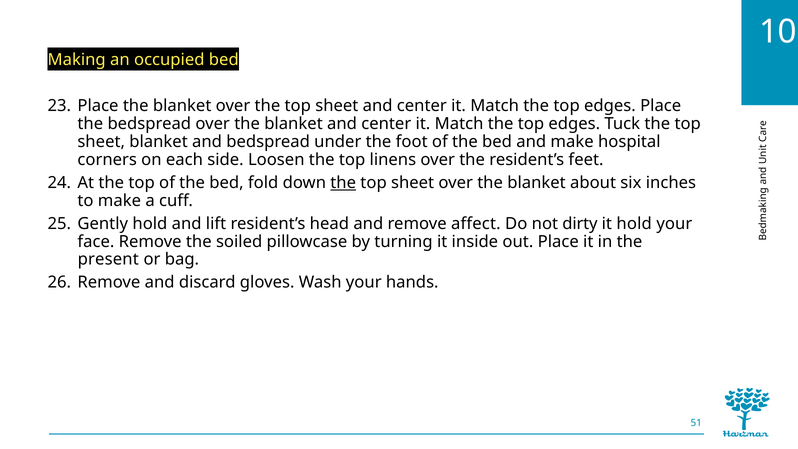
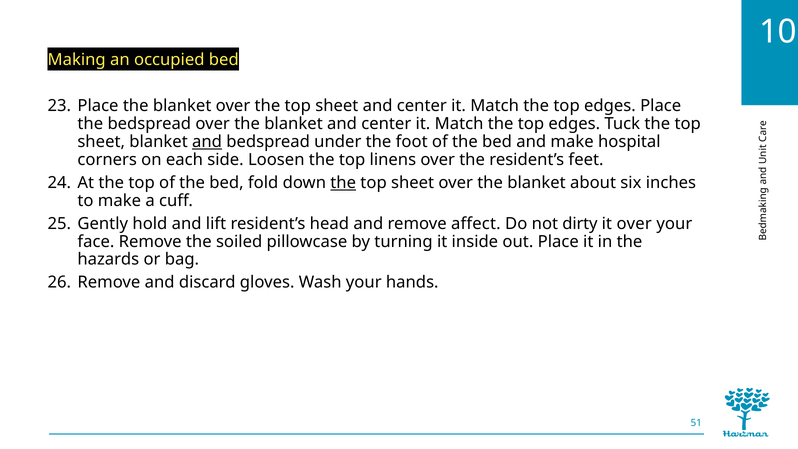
and underline: none -> present (207, 142)
it hold: hold -> over (634, 224)
present: present -> hazards (108, 259)
